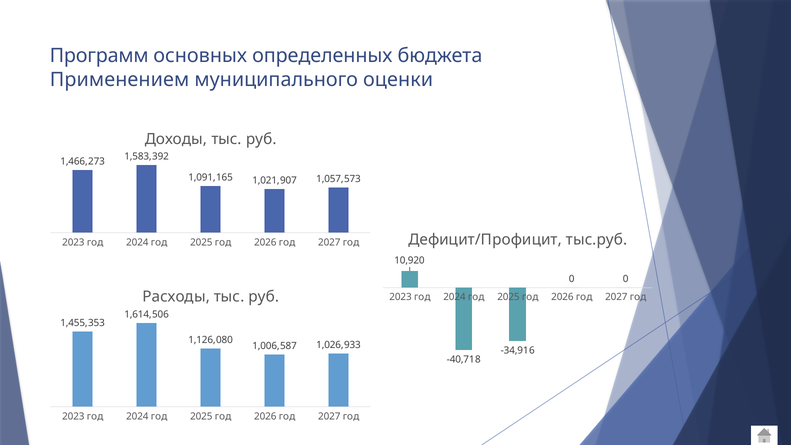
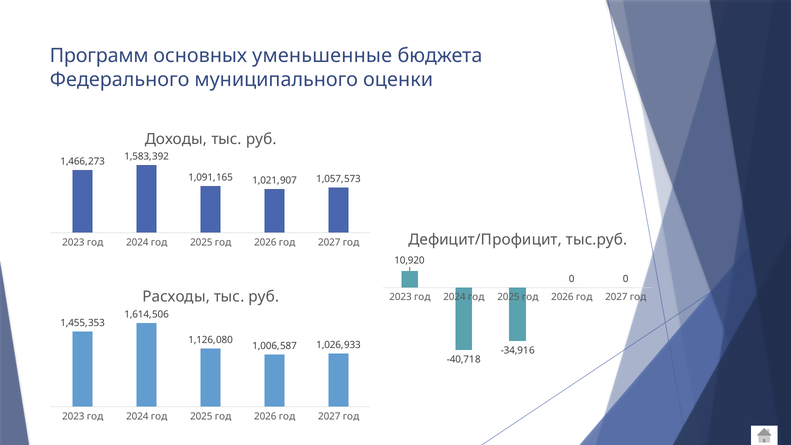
определенных: определенных -> уменьшенные (322, 56)
Применением: Применением -> Федерального (120, 79)
